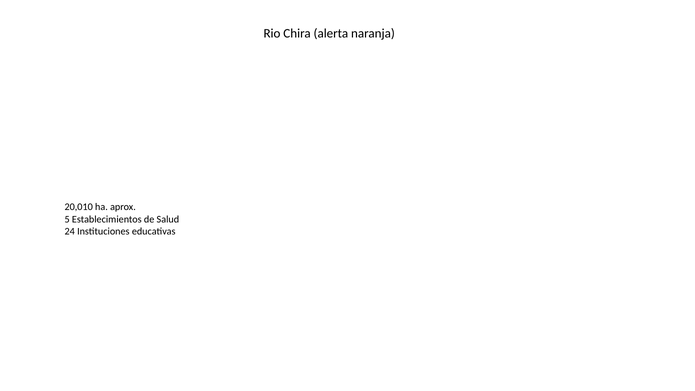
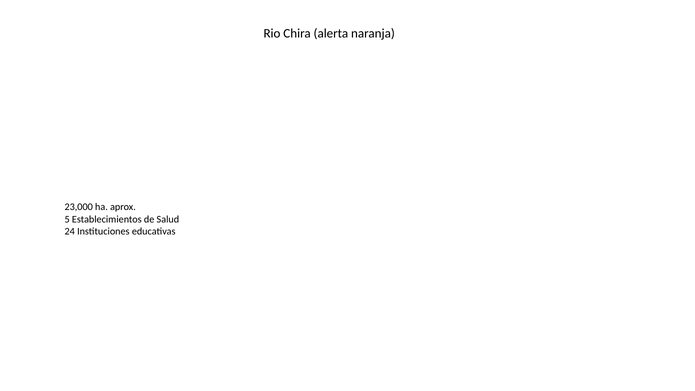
20,010: 20,010 -> 23,000 (79, 207)
